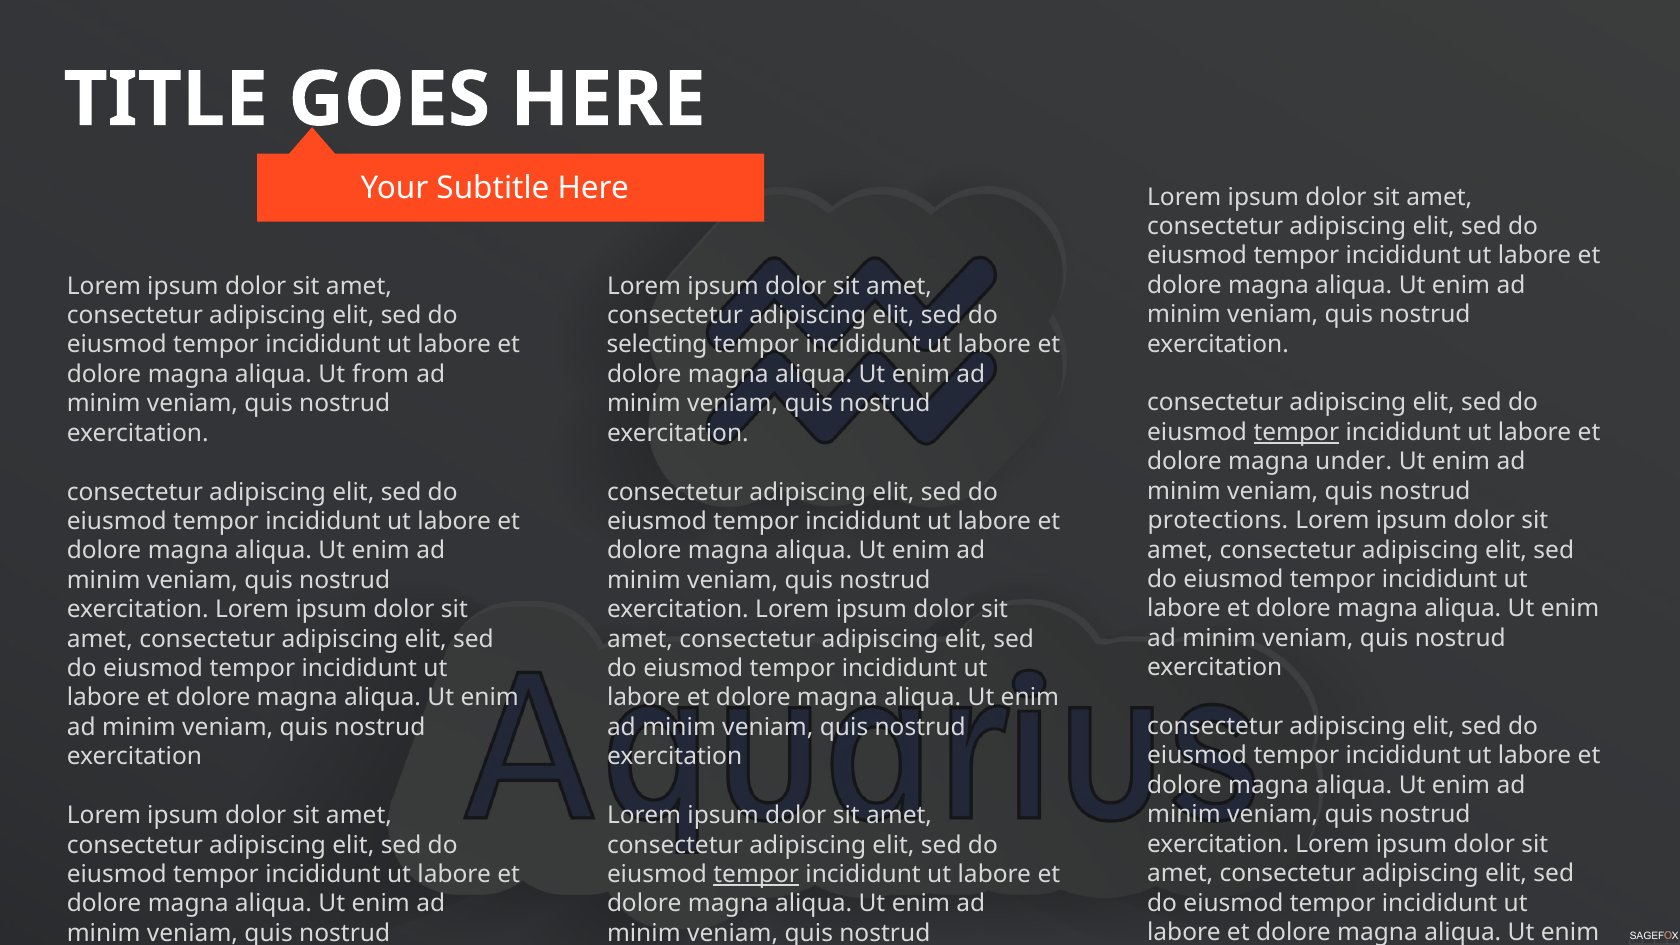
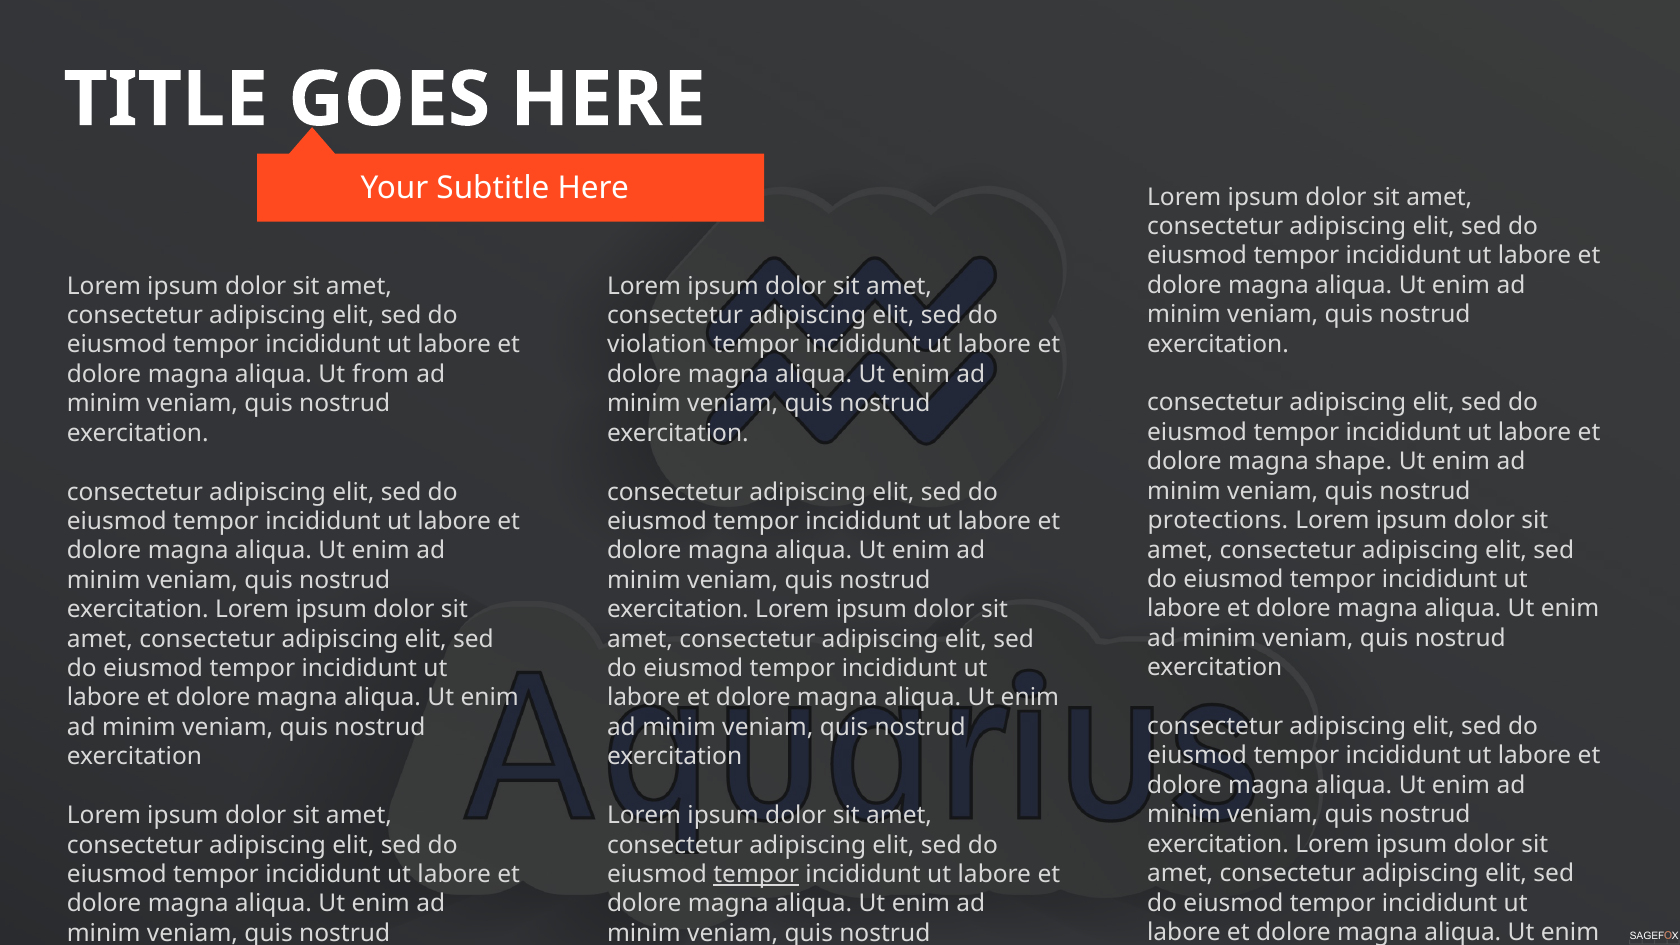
selecting: selecting -> violation (657, 345)
tempor underline: present -> none (1296, 432)
under: under -> shape (1354, 462)
